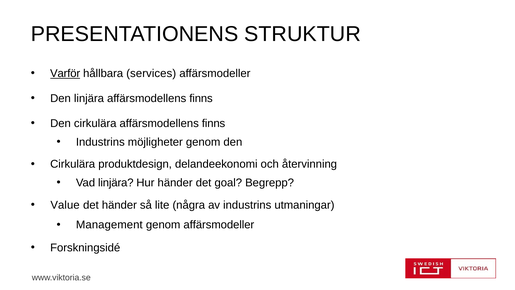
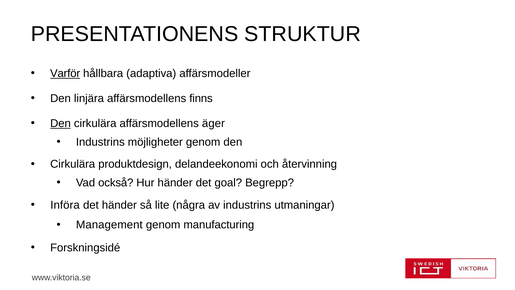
services: services -> adaptiva (151, 73)
Den underline: none -> present (61, 123)
cirkulära affärsmodellens finns: finns -> äger (213, 123)
Vad linjära: linjära -> också (116, 183)
Value: Value -> Införa (65, 205)
genom affärsmodeller: affärsmodeller -> manufacturing (219, 225)
